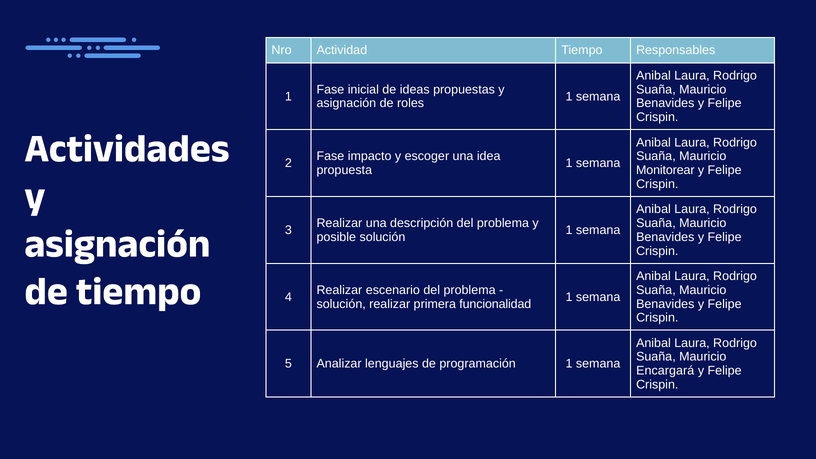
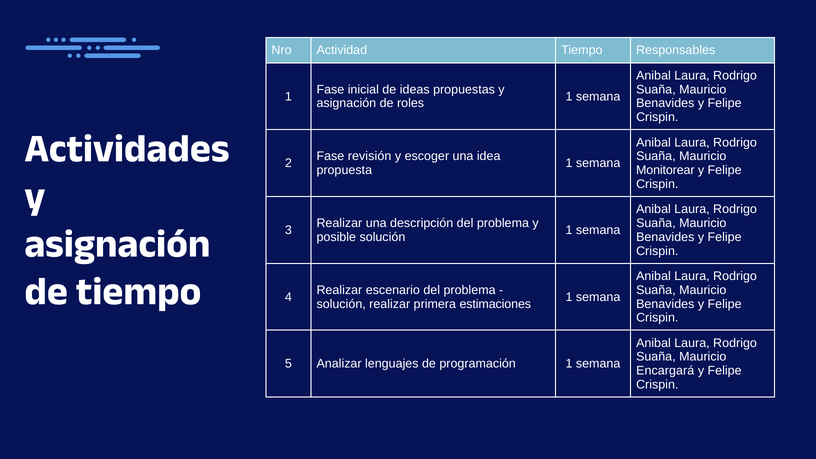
impacto: impacto -> revisión (370, 156)
funcionalidad: funcionalidad -> estimaciones (495, 304)
